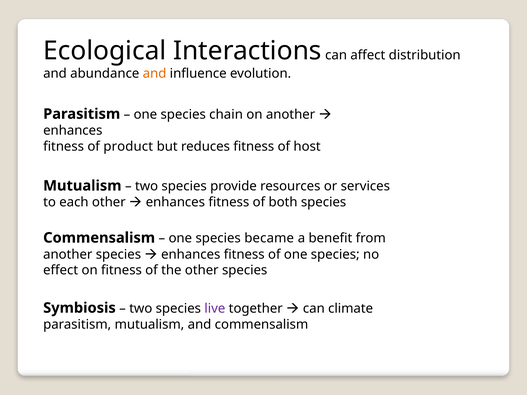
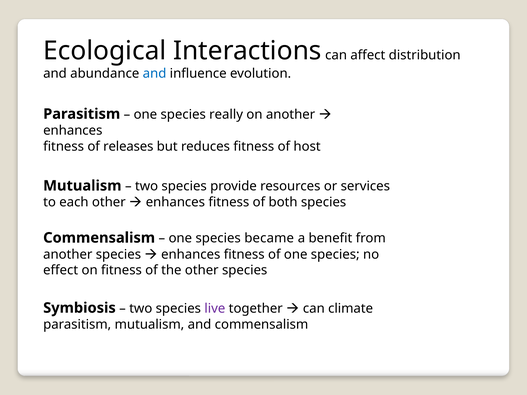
and colour: orange -> blue (155, 74)
chain: chain -> really (226, 115)
product: product -> releases (128, 146)
